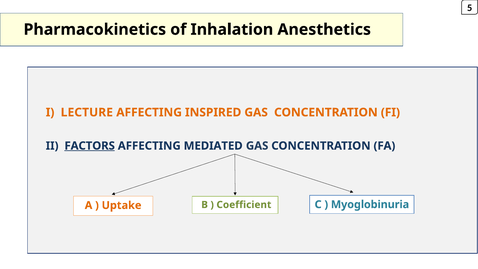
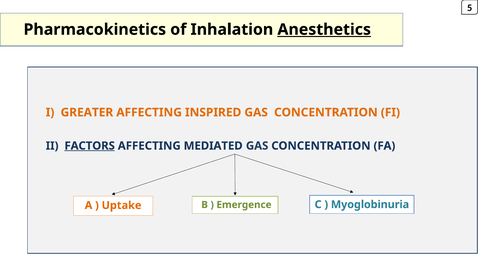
Anesthetics underline: none -> present (324, 30)
LECTURE: LECTURE -> GREATER (87, 112)
Coefficient: Coefficient -> Emergence (244, 205)
